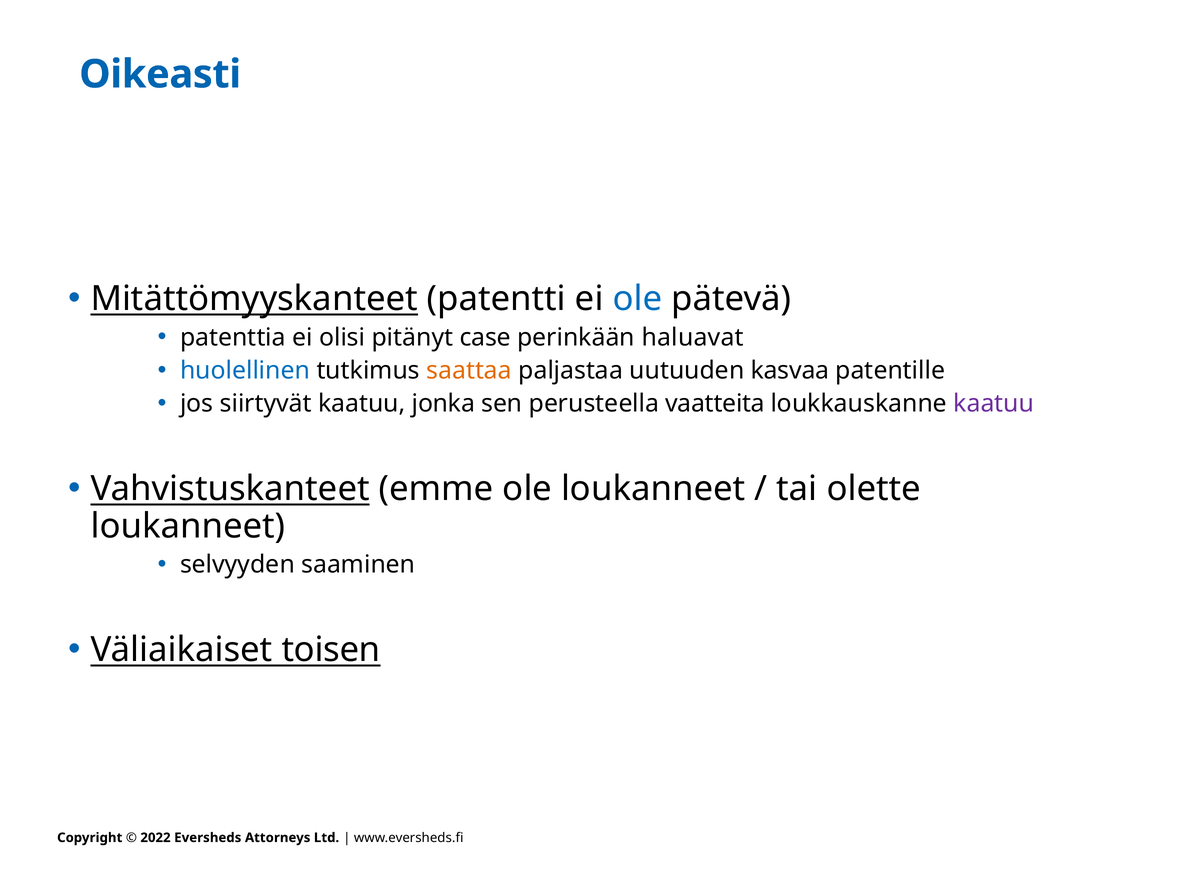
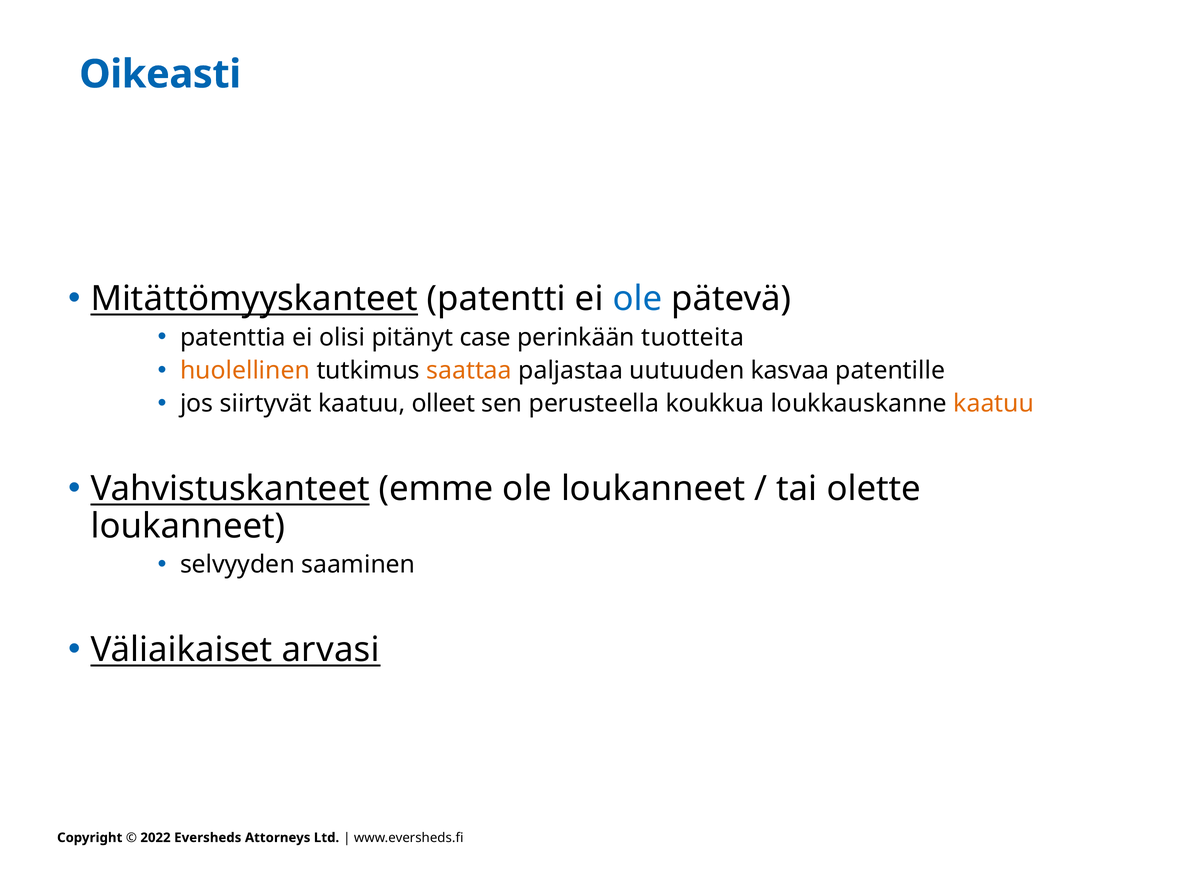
haluavat: haluavat -> tuotteita (693, 337)
huolellinen colour: blue -> orange (245, 370)
jonka: jonka -> olleet (443, 403)
vaatteita: vaatteita -> koukkua (715, 403)
kaatuu colour: purple -> orange (994, 403)
toisen: toisen -> arvasi (331, 650)
